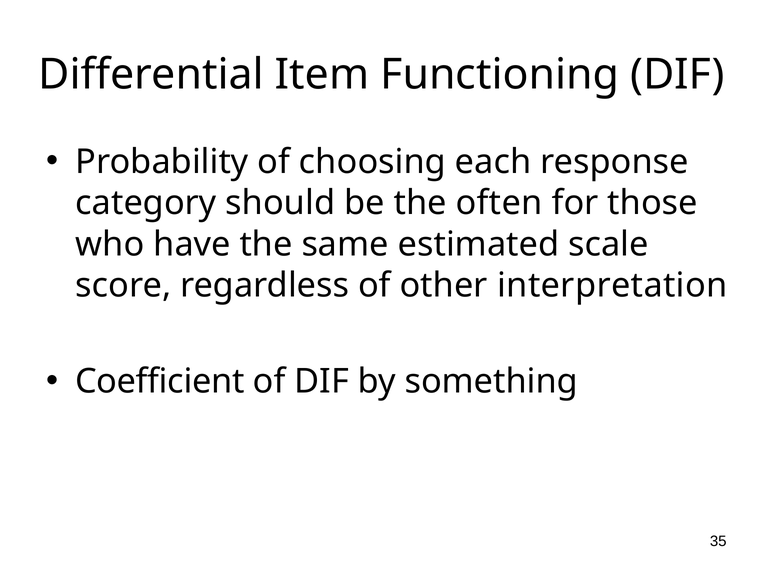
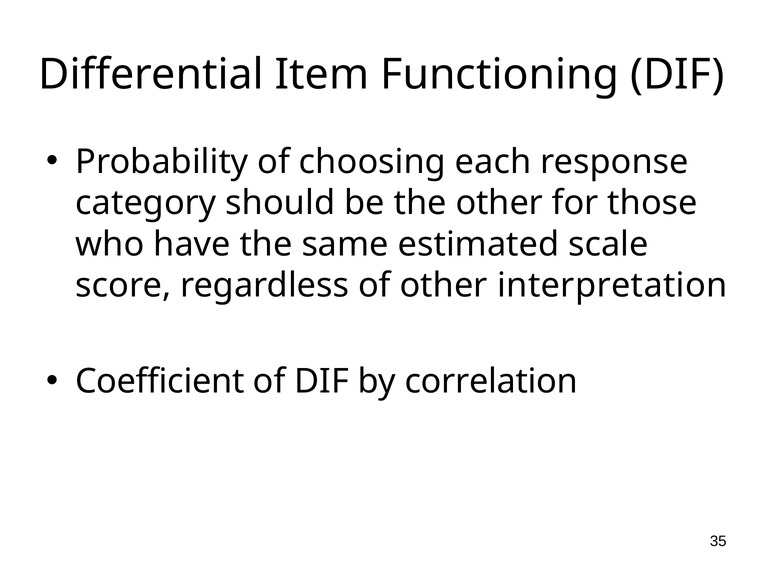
the often: often -> other (499, 203)
something: something -> correlation (491, 382)
